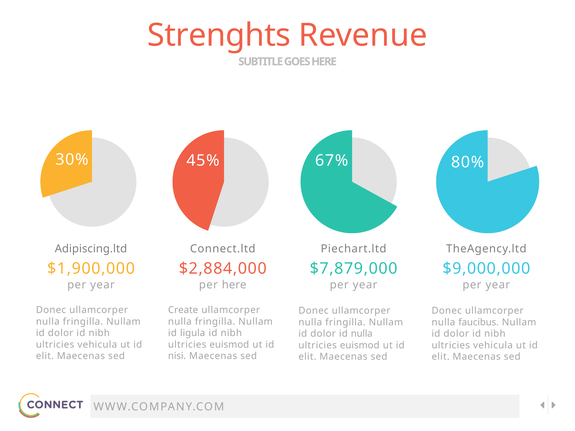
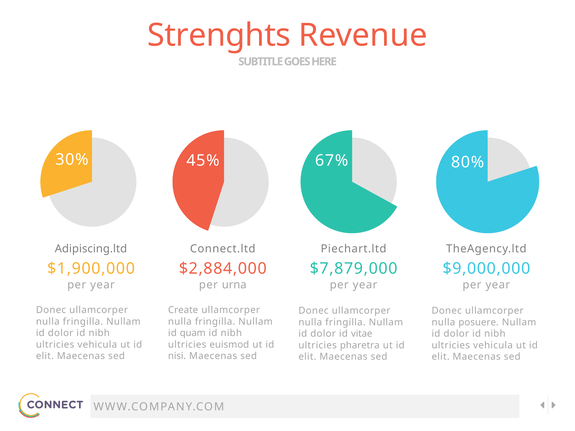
per here: here -> urna (234, 285)
faucibus: faucibus -> posuere (479, 322)
ligula: ligula -> quam (193, 333)
id nulla: nulla -> vitae (362, 334)
euismod: euismod -> pharetra (360, 345)
